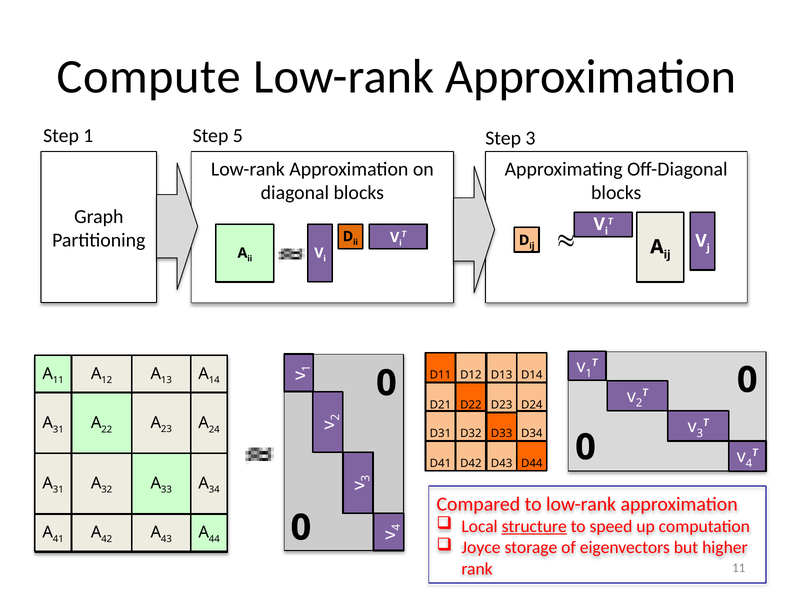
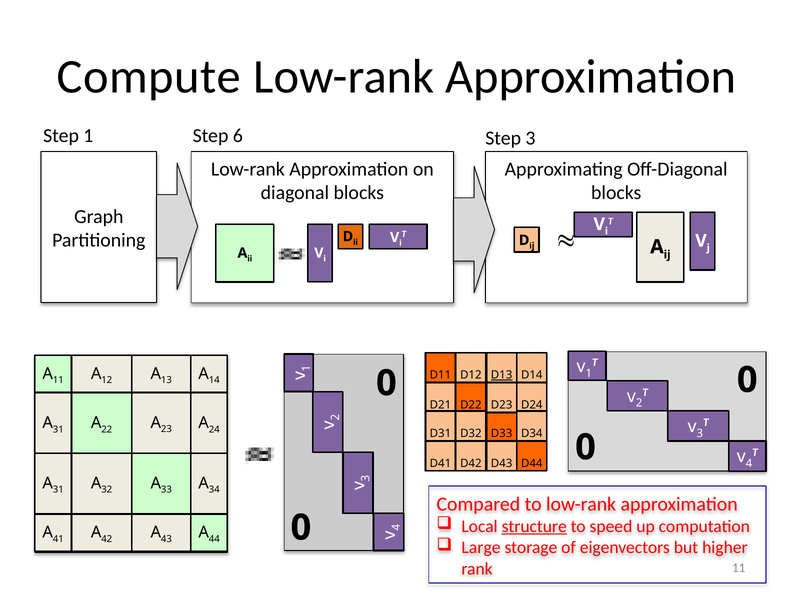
5: 5 -> 6 (238, 136)
D13 underline: none -> present (502, 375)
Joyce: Joyce -> Large (481, 547)
